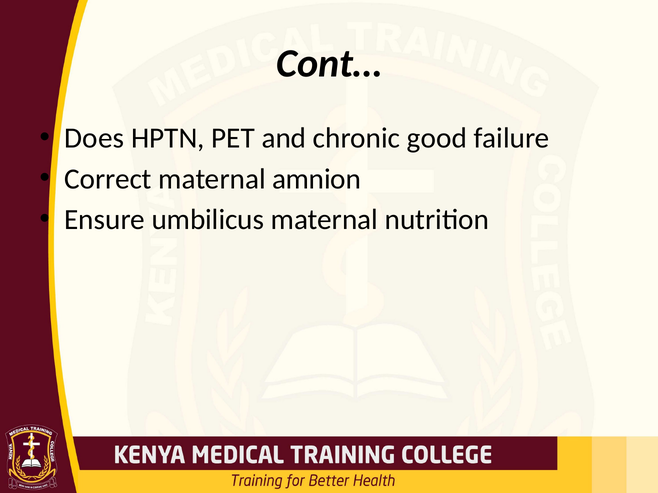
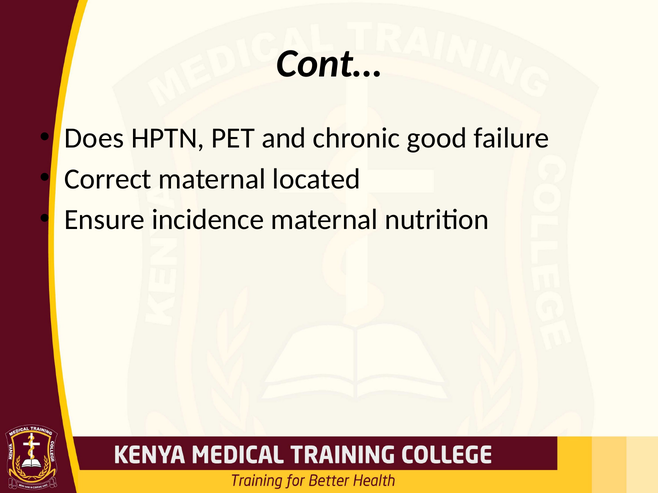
amnion: amnion -> located (316, 179)
umbilicus: umbilicus -> incidence (208, 220)
